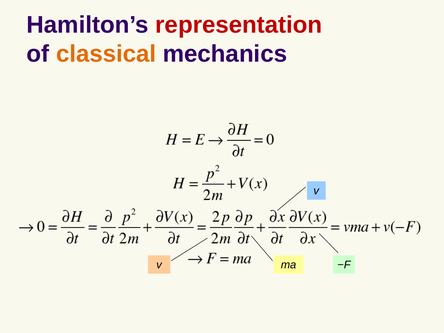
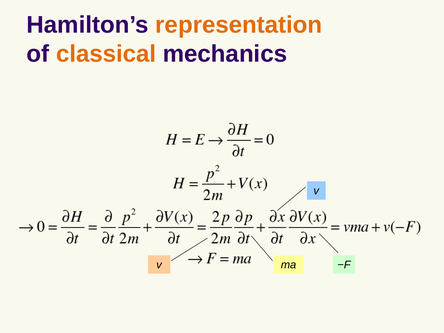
representation colour: red -> orange (239, 25)
